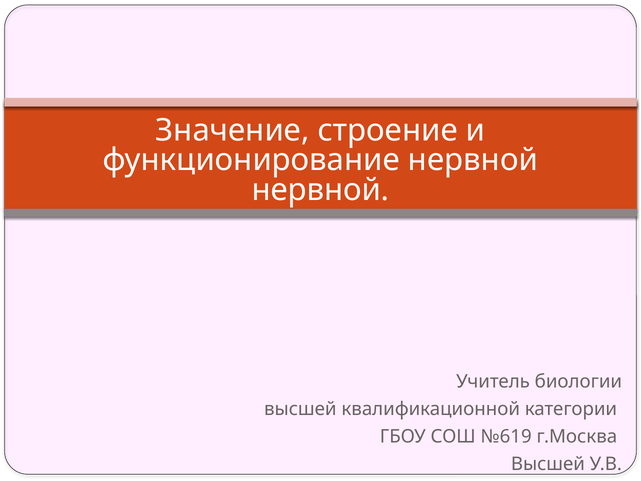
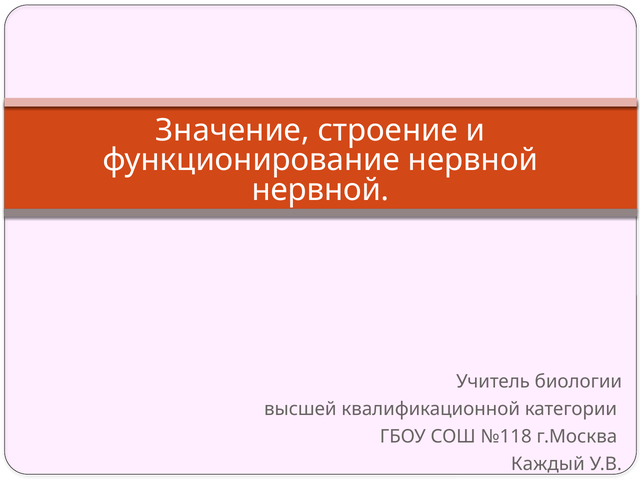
№619: №619 -> №118 (506, 436)
Высшей: Высшей -> Каждый (548, 464)
